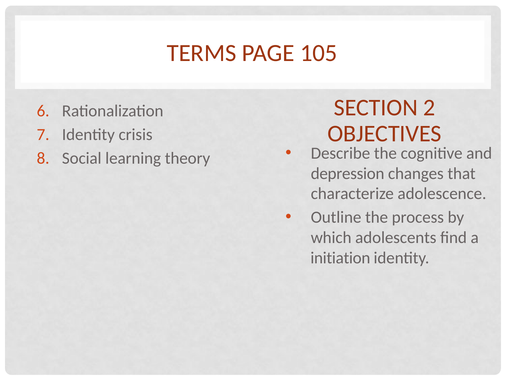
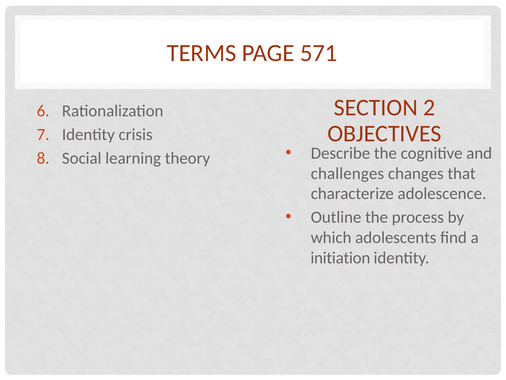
105: 105 -> 571 (319, 53)
depression: depression -> challenges (347, 173)
